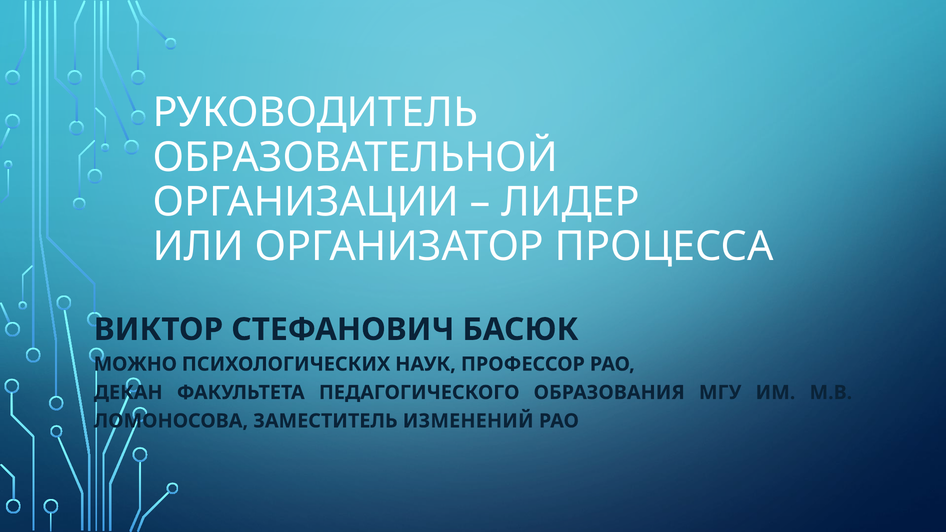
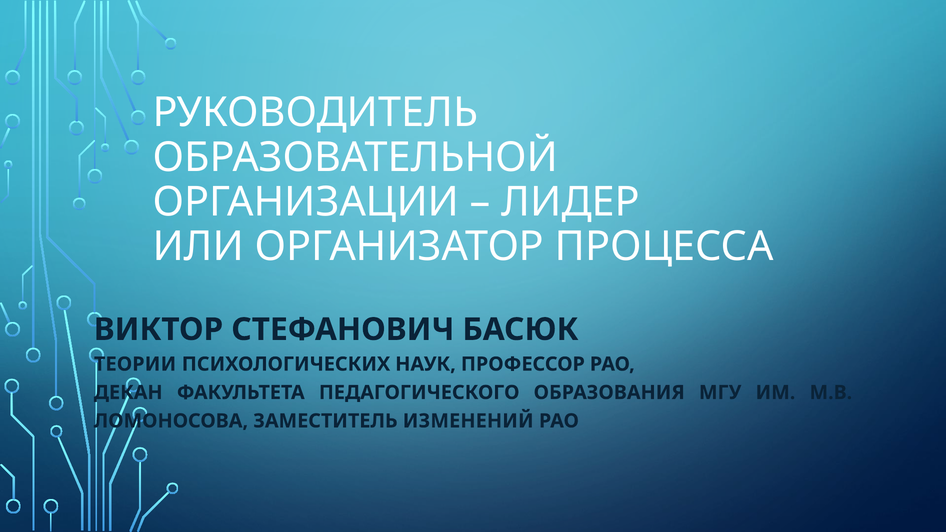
МОЖНО: МОЖНО -> ТЕОРИИ (135, 364)
